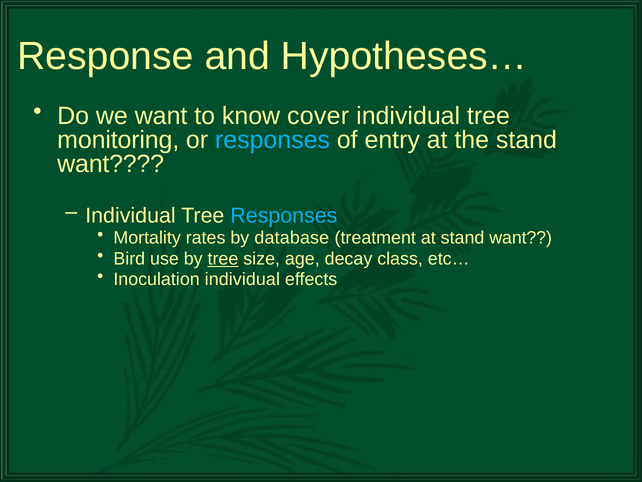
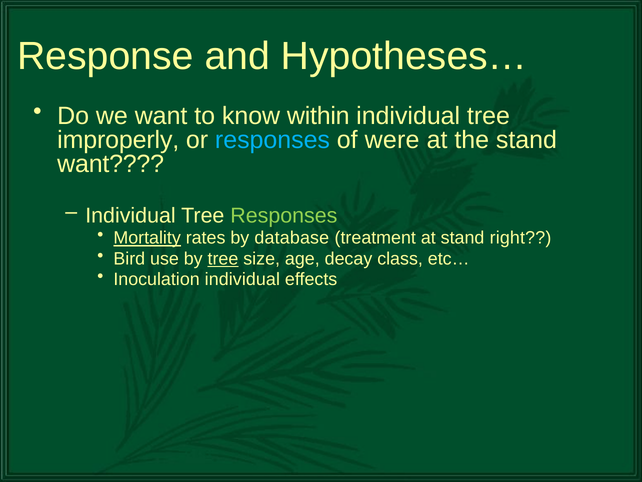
cover: cover -> within (318, 116)
monitoring: monitoring -> improperly (118, 140)
entry: entry -> were (392, 140)
Responses colour: light blue -> light green (284, 215)
Mortality underline: none -> present (147, 238)
at stand want: want -> right (520, 238)
